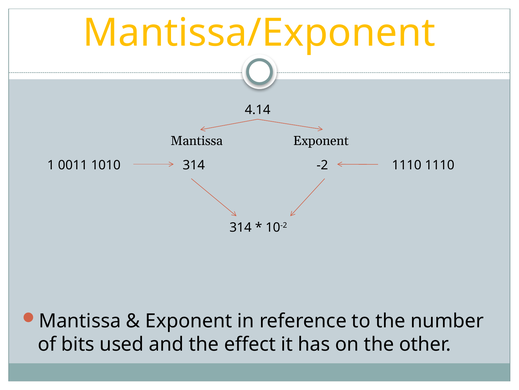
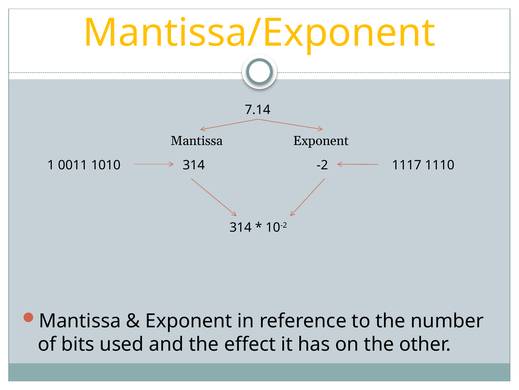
4.14: 4.14 -> 7.14 (258, 110)
1010 1110: 1110 -> 1117 (407, 165)
